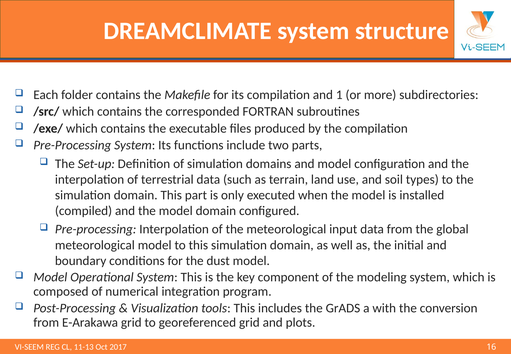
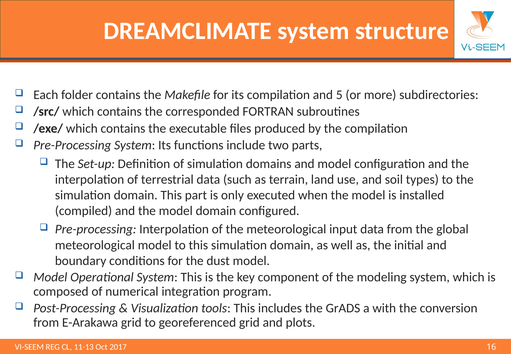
1: 1 -> 5 (339, 95)
